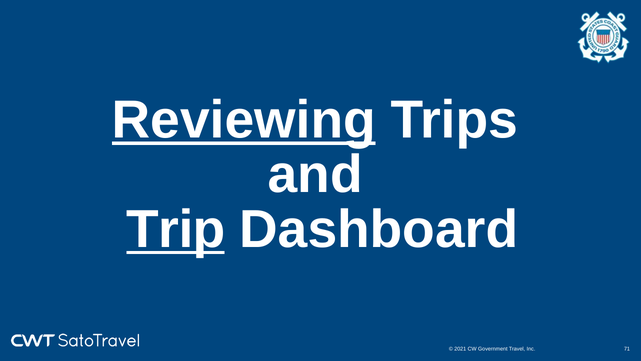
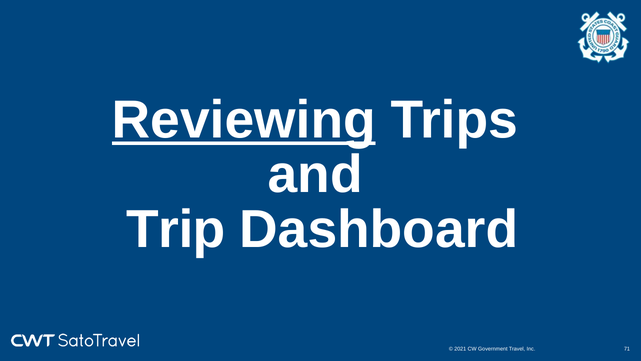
Trip underline: present -> none (176, 229)
